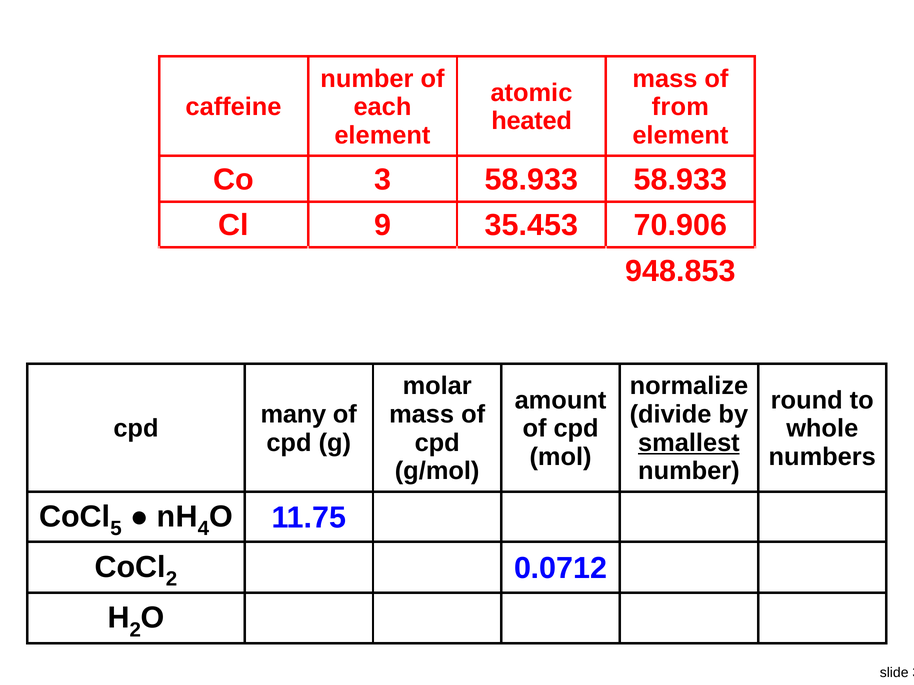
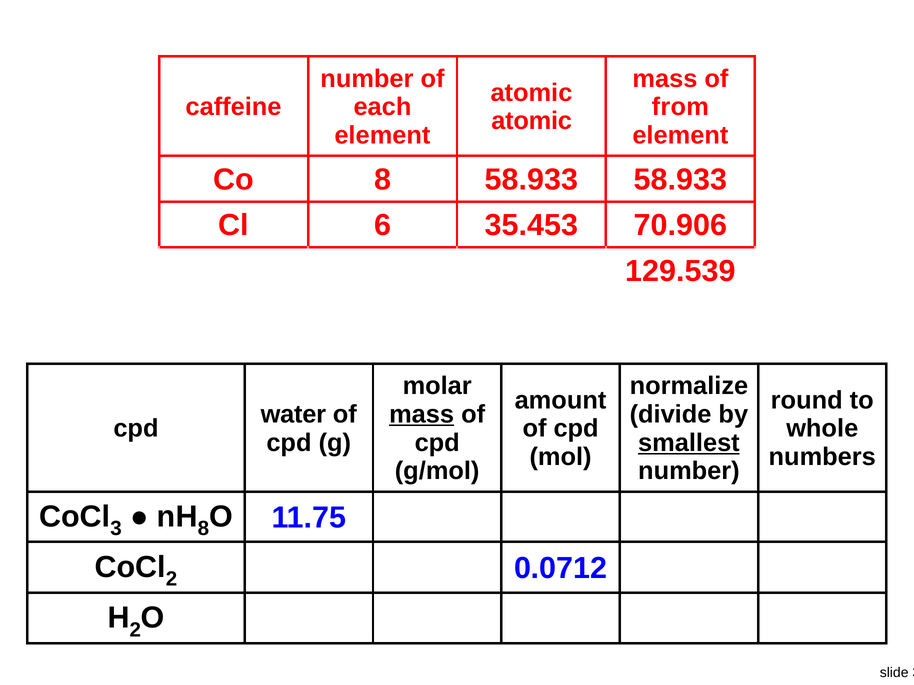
heated: heated -> atomic (532, 121)
Co 3: 3 -> 8 (383, 180)
9: 9 -> 6 (383, 225)
948.853: 948.853 -> 129.539 (680, 271)
many: many -> water (293, 415)
mass underline: none -> present (422, 415)
5: 5 -> 3 (116, 529)
4: 4 -> 8 (203, 529)
